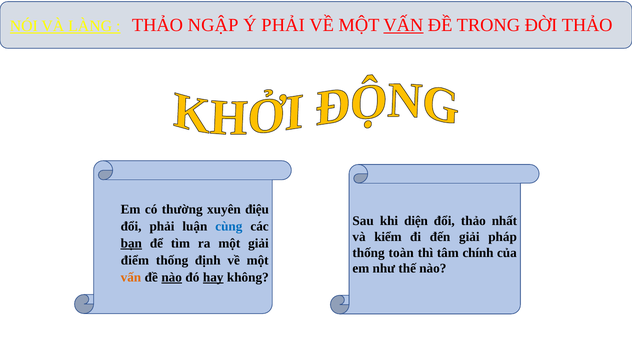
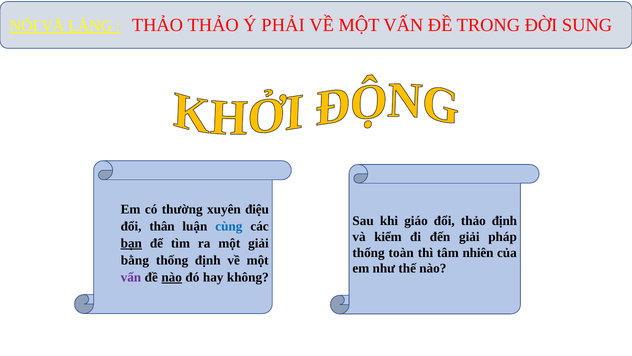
THẢO NGẬP: NGẬP -> THẢO (213, 25)
VẤN underline: present -> none (403, 25)
ĐỜI THẢO: THẢO -> SUNG (587, 25)
diện: diện -> giáo (416, 221)
thảo nhất: nhất -> định (504, 221)
đổi phải: phải -> thân (162, 226)
chính: chính -> nhiên (478, 252)
điểm: điểm -> bằng (135, 260)
vấn colour: orange -> purple (131, 277)
hay underline: present -> none (213, 277)
